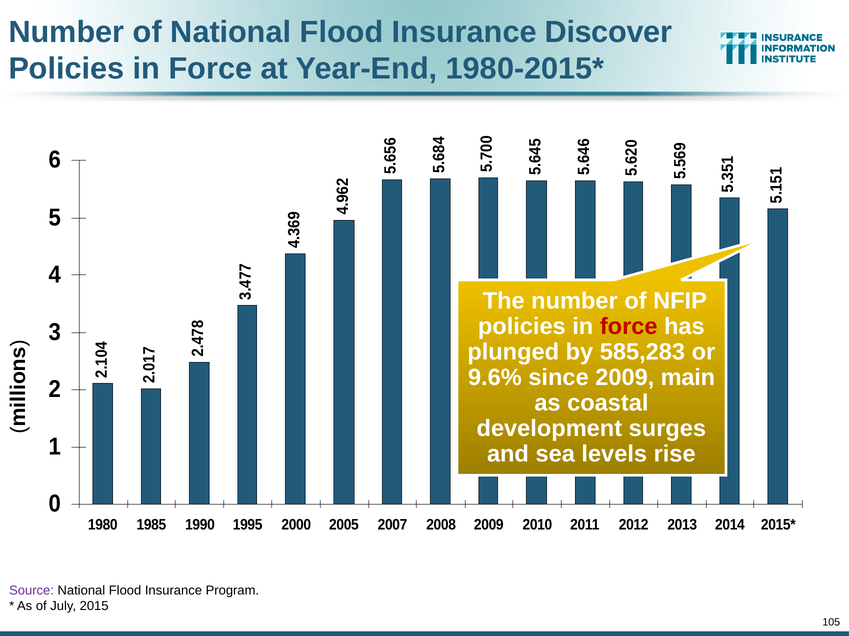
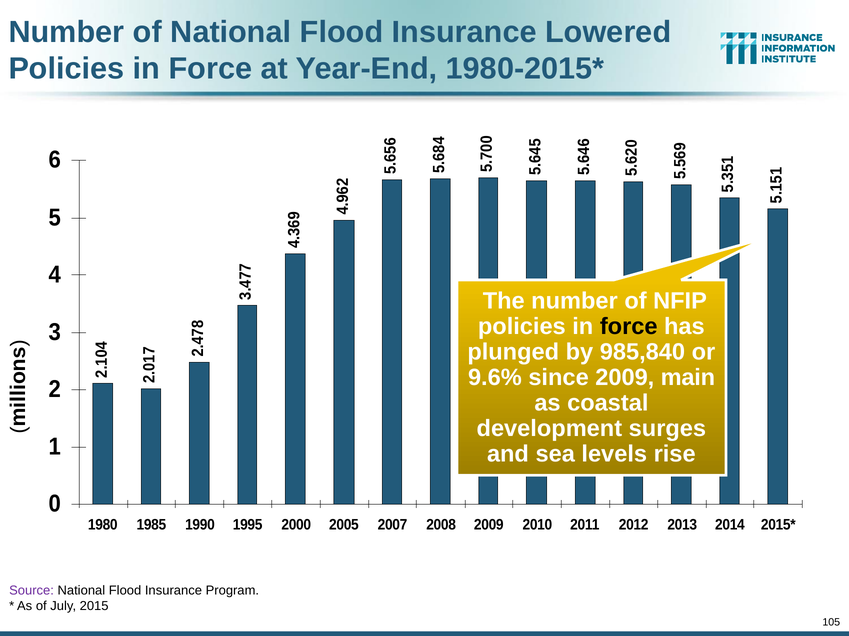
Discover: Discover -> Lowered (608, 32)
force colour: red -> black (629, 327)
585,283: 585,283 -> 985,840 (642, 352)
